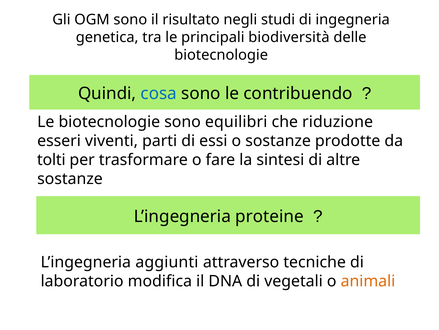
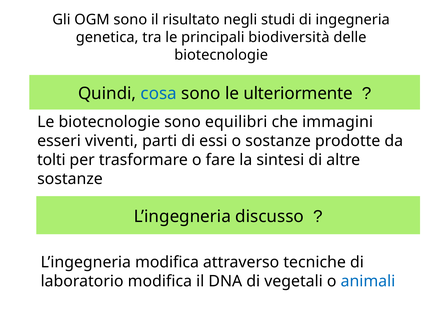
contribuendo: contribuendo -> ulteriormente (298, 93)
riduzione: riduzione -> immagini (338, 122)
proteine: proteine -> discusso (270, 216)
L’ingegneria aggiunti: aggiunti -> modifica (167, 262)
animali colour: orange -> blue (368, 281)
